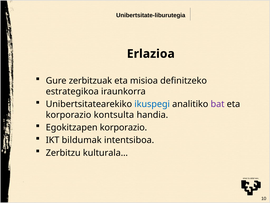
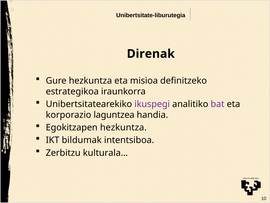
Erlazioa: Erlazioa -> Direnak (151, 54)
Gure zerbitzuak: zerbitzuak -> hezkuntza (90, 80)
ikuspegi colour: blue -> purple (152, 104)
kontsulta: kontsulta -> laguntzea (114, 115)
Egokitzapen korporazio: korporazio -> hezkuntza (123, 127)
